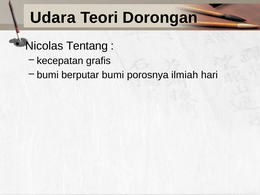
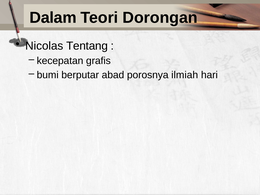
Udara: Udara -> Dalam (53, 18)
berputar bumi: bumi -> abad (113, 75)
